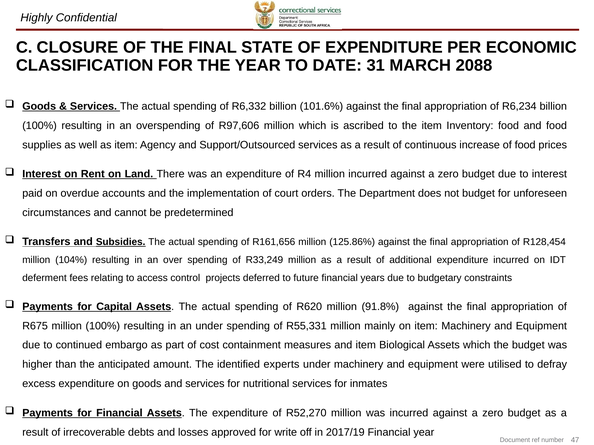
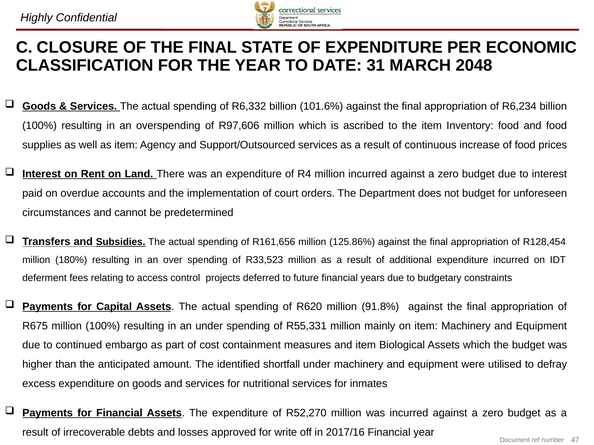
2088: 2088 -> 2048 (474, 65)
104%: 104% -> 180% (71, 260)
R33,249: R33,249 -> R33,523 (264, 260)
experts: experts -> shortfall (282, 365)
2017/19: 2017/19 -> 2017/16 (345, 433)
